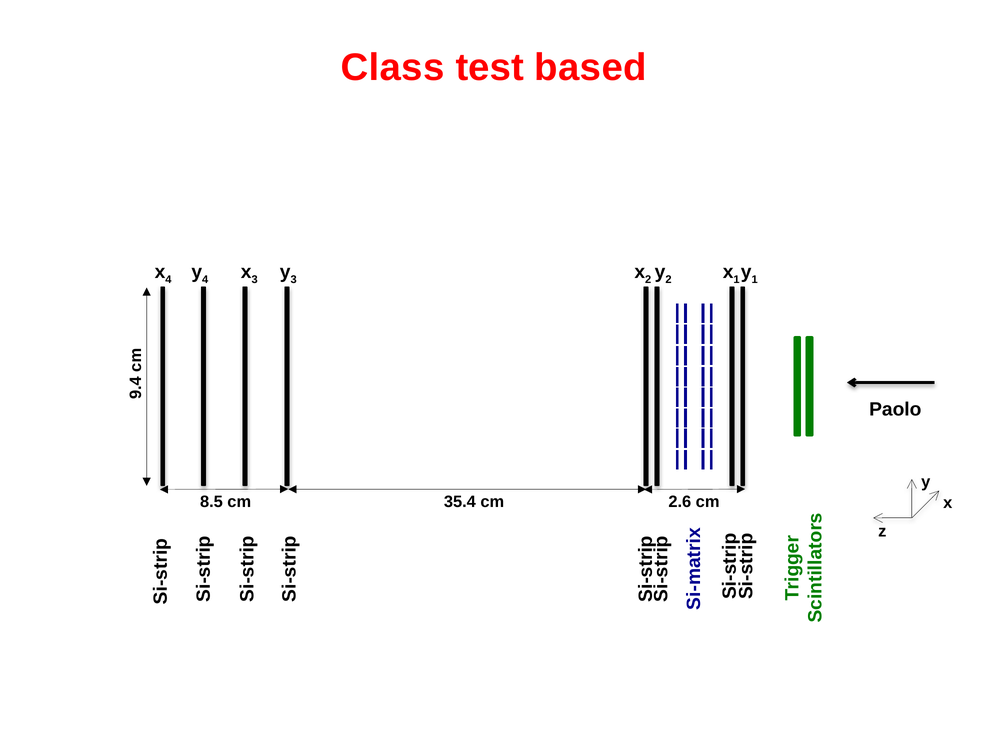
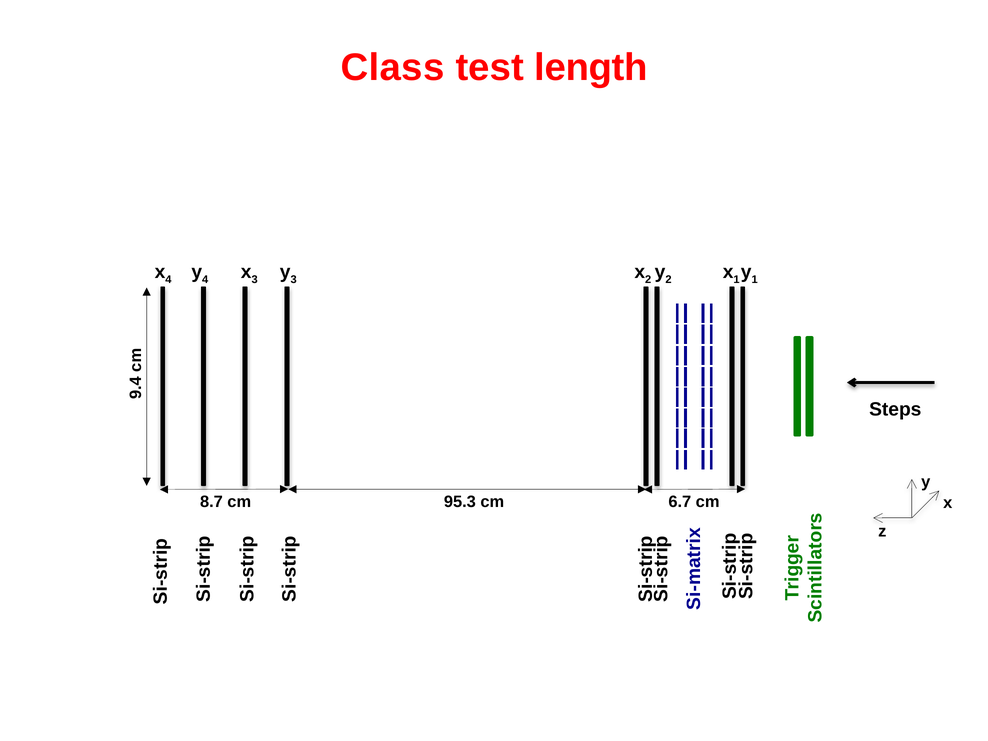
based: based -> length (591, 67)
Paolo: Paolo -> Steps (895, 409)
8.5: 8.5 -> 8.7 (211, 502)
35.4: 35.4 -> 95.3 (460, 502)
2.6: 2.6 -> 6.7 (680, 502)
